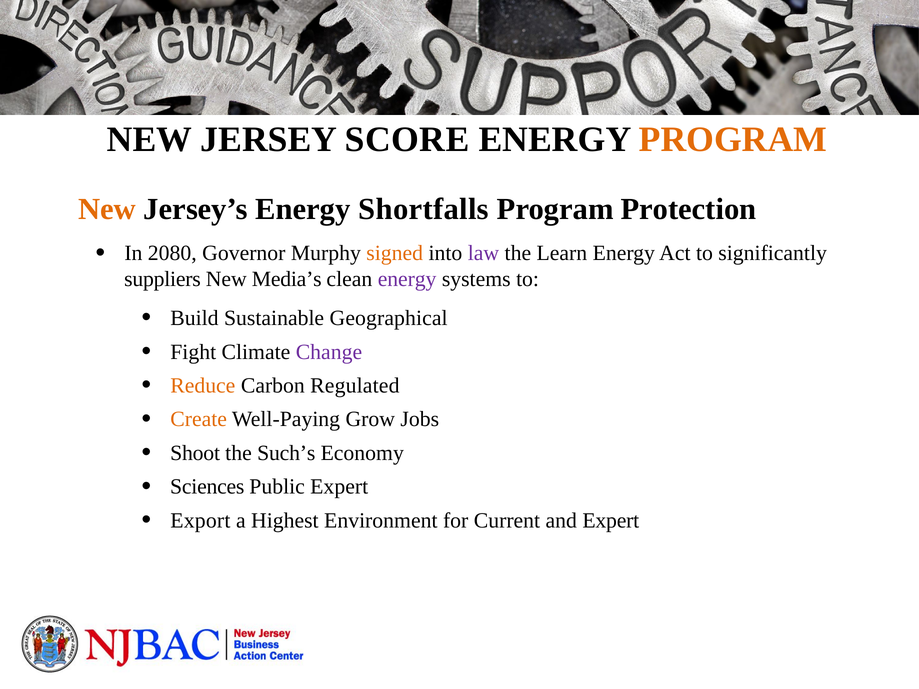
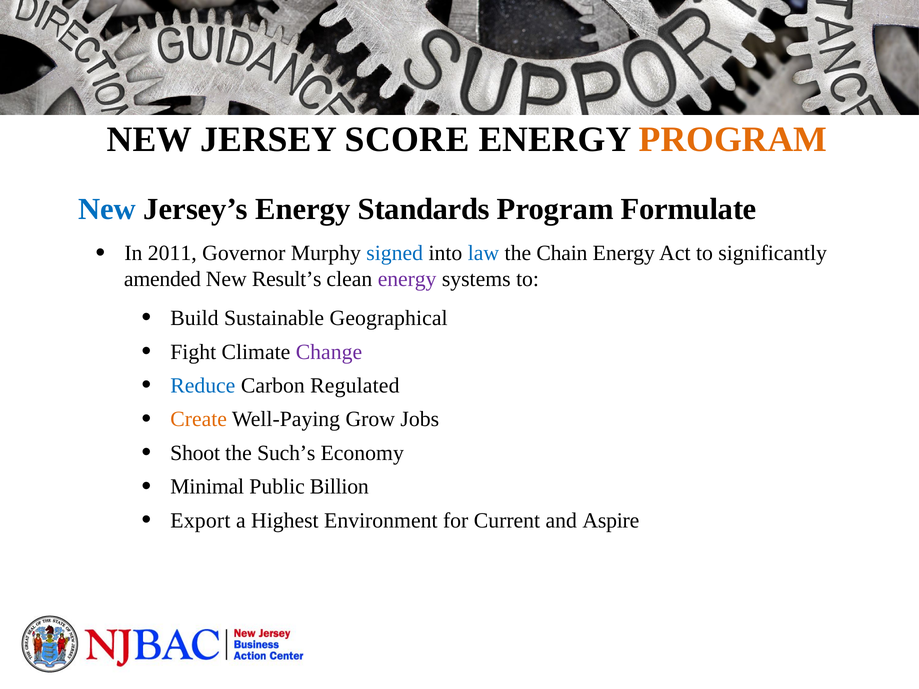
New colour: orange -> blue (107, 209)
Shortfalls: Shortfalls -> Standards (424, 209)
Protection: Protection -> Formulate (689, 209)
2080: 2080 -> 2011 (172, 253)
signed colour: orange -> blue (395, 253)
law colour: purple -> blue (483, 253)
Learn: Learn -> Chain (562, 253)
suppliers: suppliers -> amended (162, 279)
Media’s: Media’s -> Result’s (287, 279)
Reduce colour: orange -> blue (203, 386)
Sciences: Sciences -> Minimal (207, 487)
Public Expert: Expert -> Billion (339, 487)
and Expert: Expert -> Aspire (611, 521)
